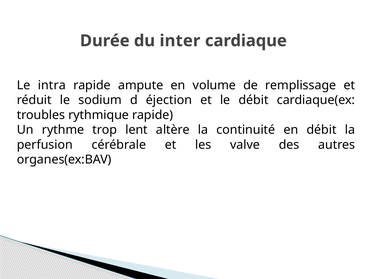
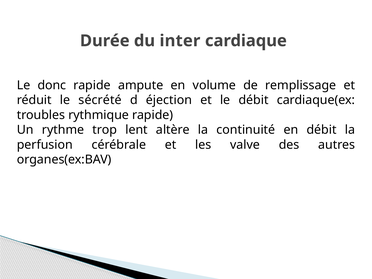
intra: intra -> donc (52, 85)
sodium: sodium -> sécrété (100, 100)
